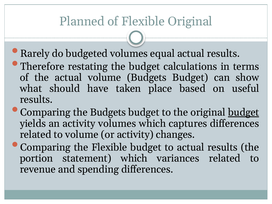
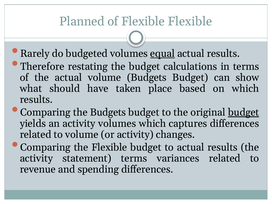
Flexible Original: Original -> Flexible (190, 21)
equal underline: none -> present (162, 54)
on useful: useful -> which (246, 89)
portion: portion -> activity (36, 158)
statement which: which -> terms (134, 158)
